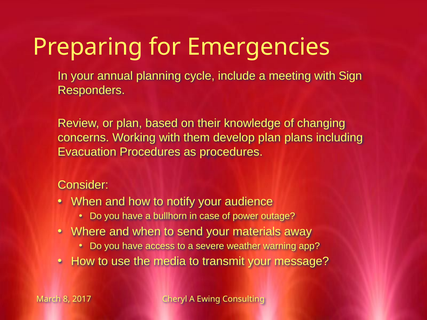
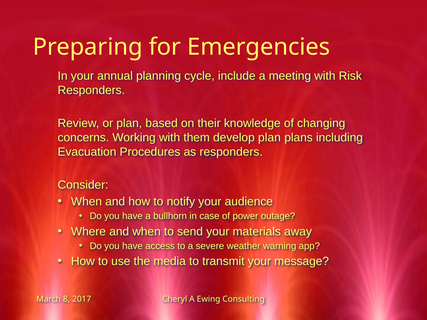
Sign: Sign -> Risk (350, 76)
as procedures: procedures -> responders (231, 152)
